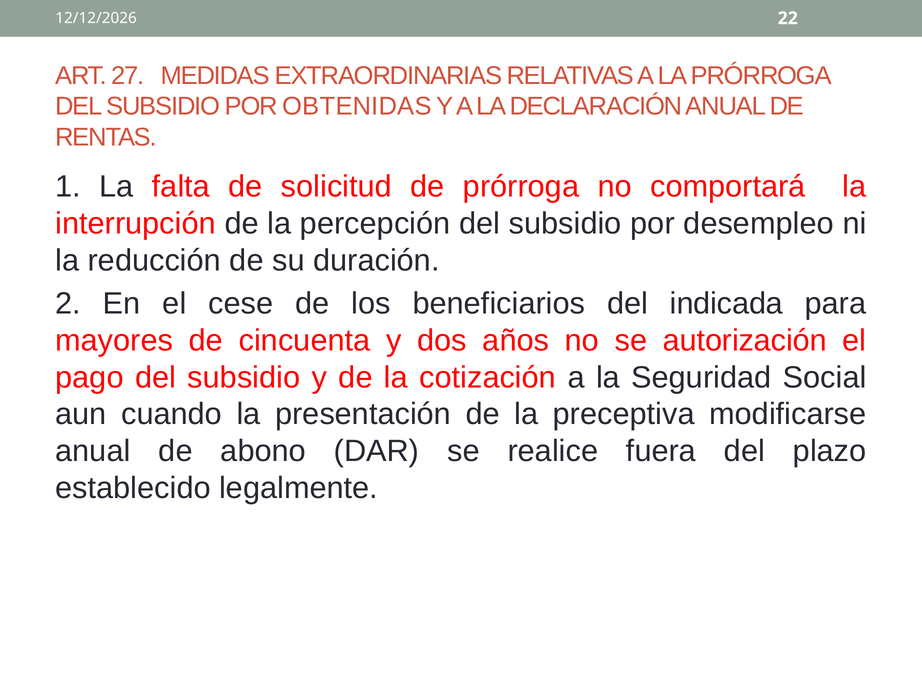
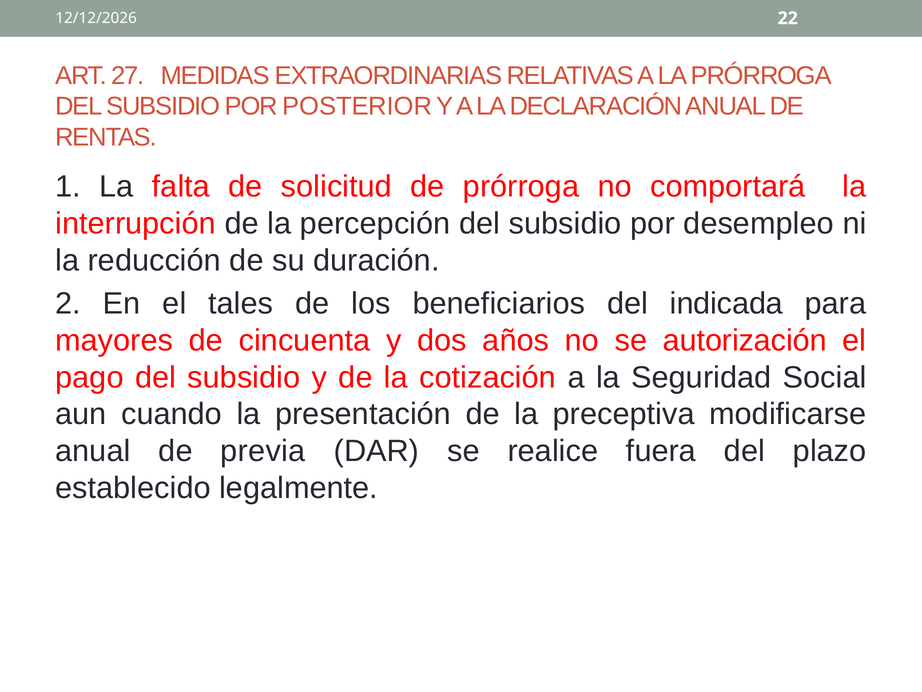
OBTENIDAS: OBTENIDAS -> POSTERIOR (357, 106)
cese: cese -> tales (241, 303)
abono: abono -> previa (263, 451)
